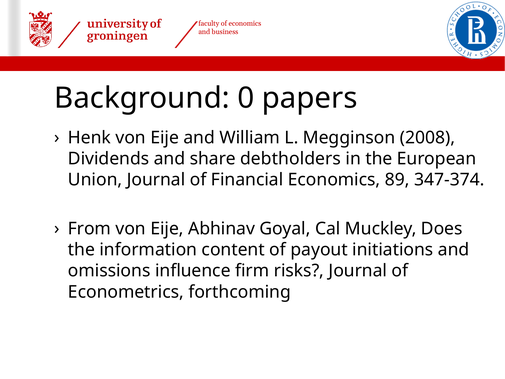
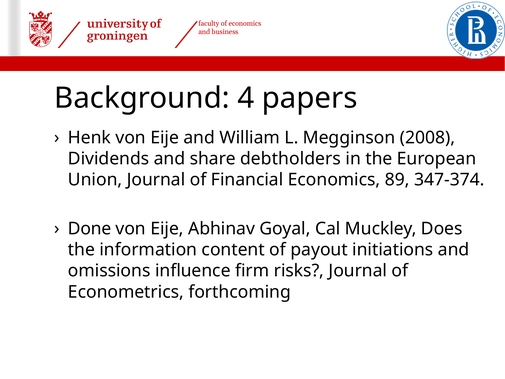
0: 0 -> 4 (246, 98)
From: From -> Done (90, 229)
